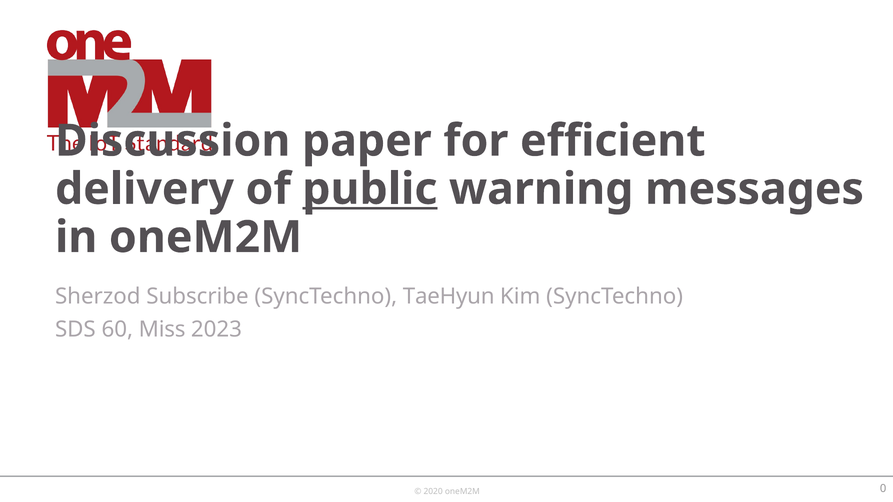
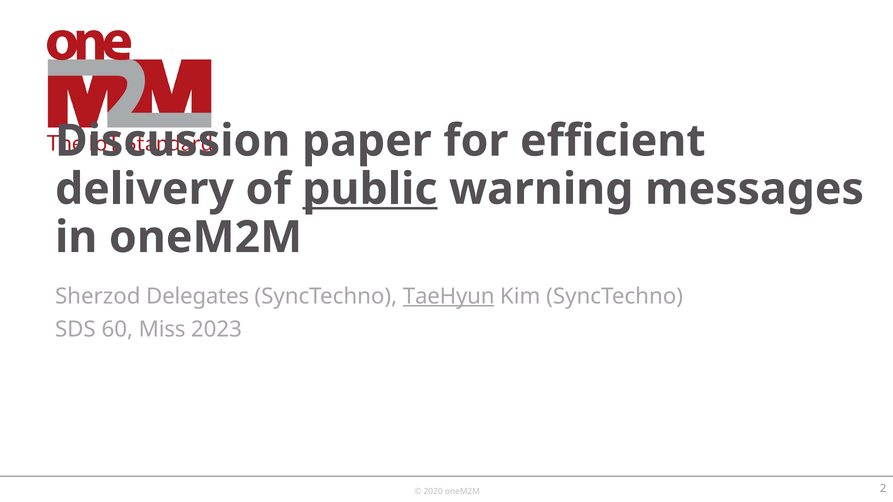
Subscribe: Subscribe -> Delegates (198, 296)
TaeHyun underline: none -> present (449, 296)
0: 0 -> 2 (883, 489)
